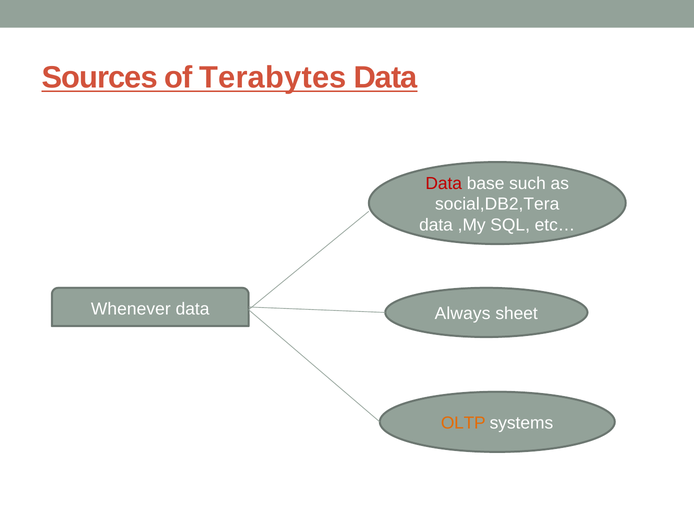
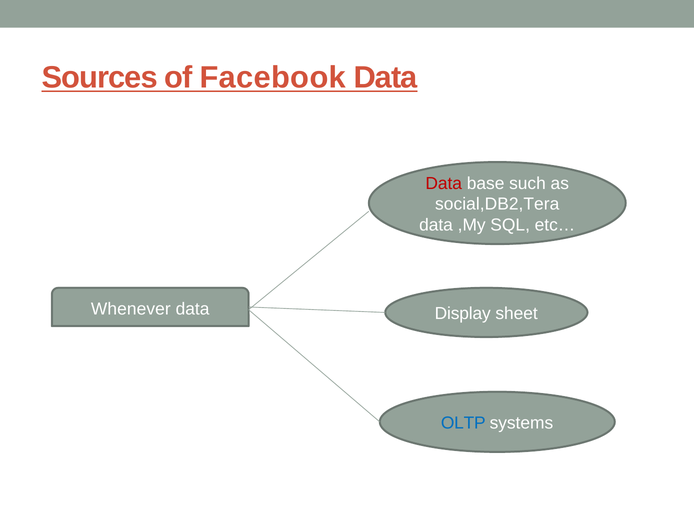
Terabytes: Terabytes -> Facebook (273, 78)
Always: Always -> Display (463, 313)
OLTP colour: orange -> blue (463, 423)
